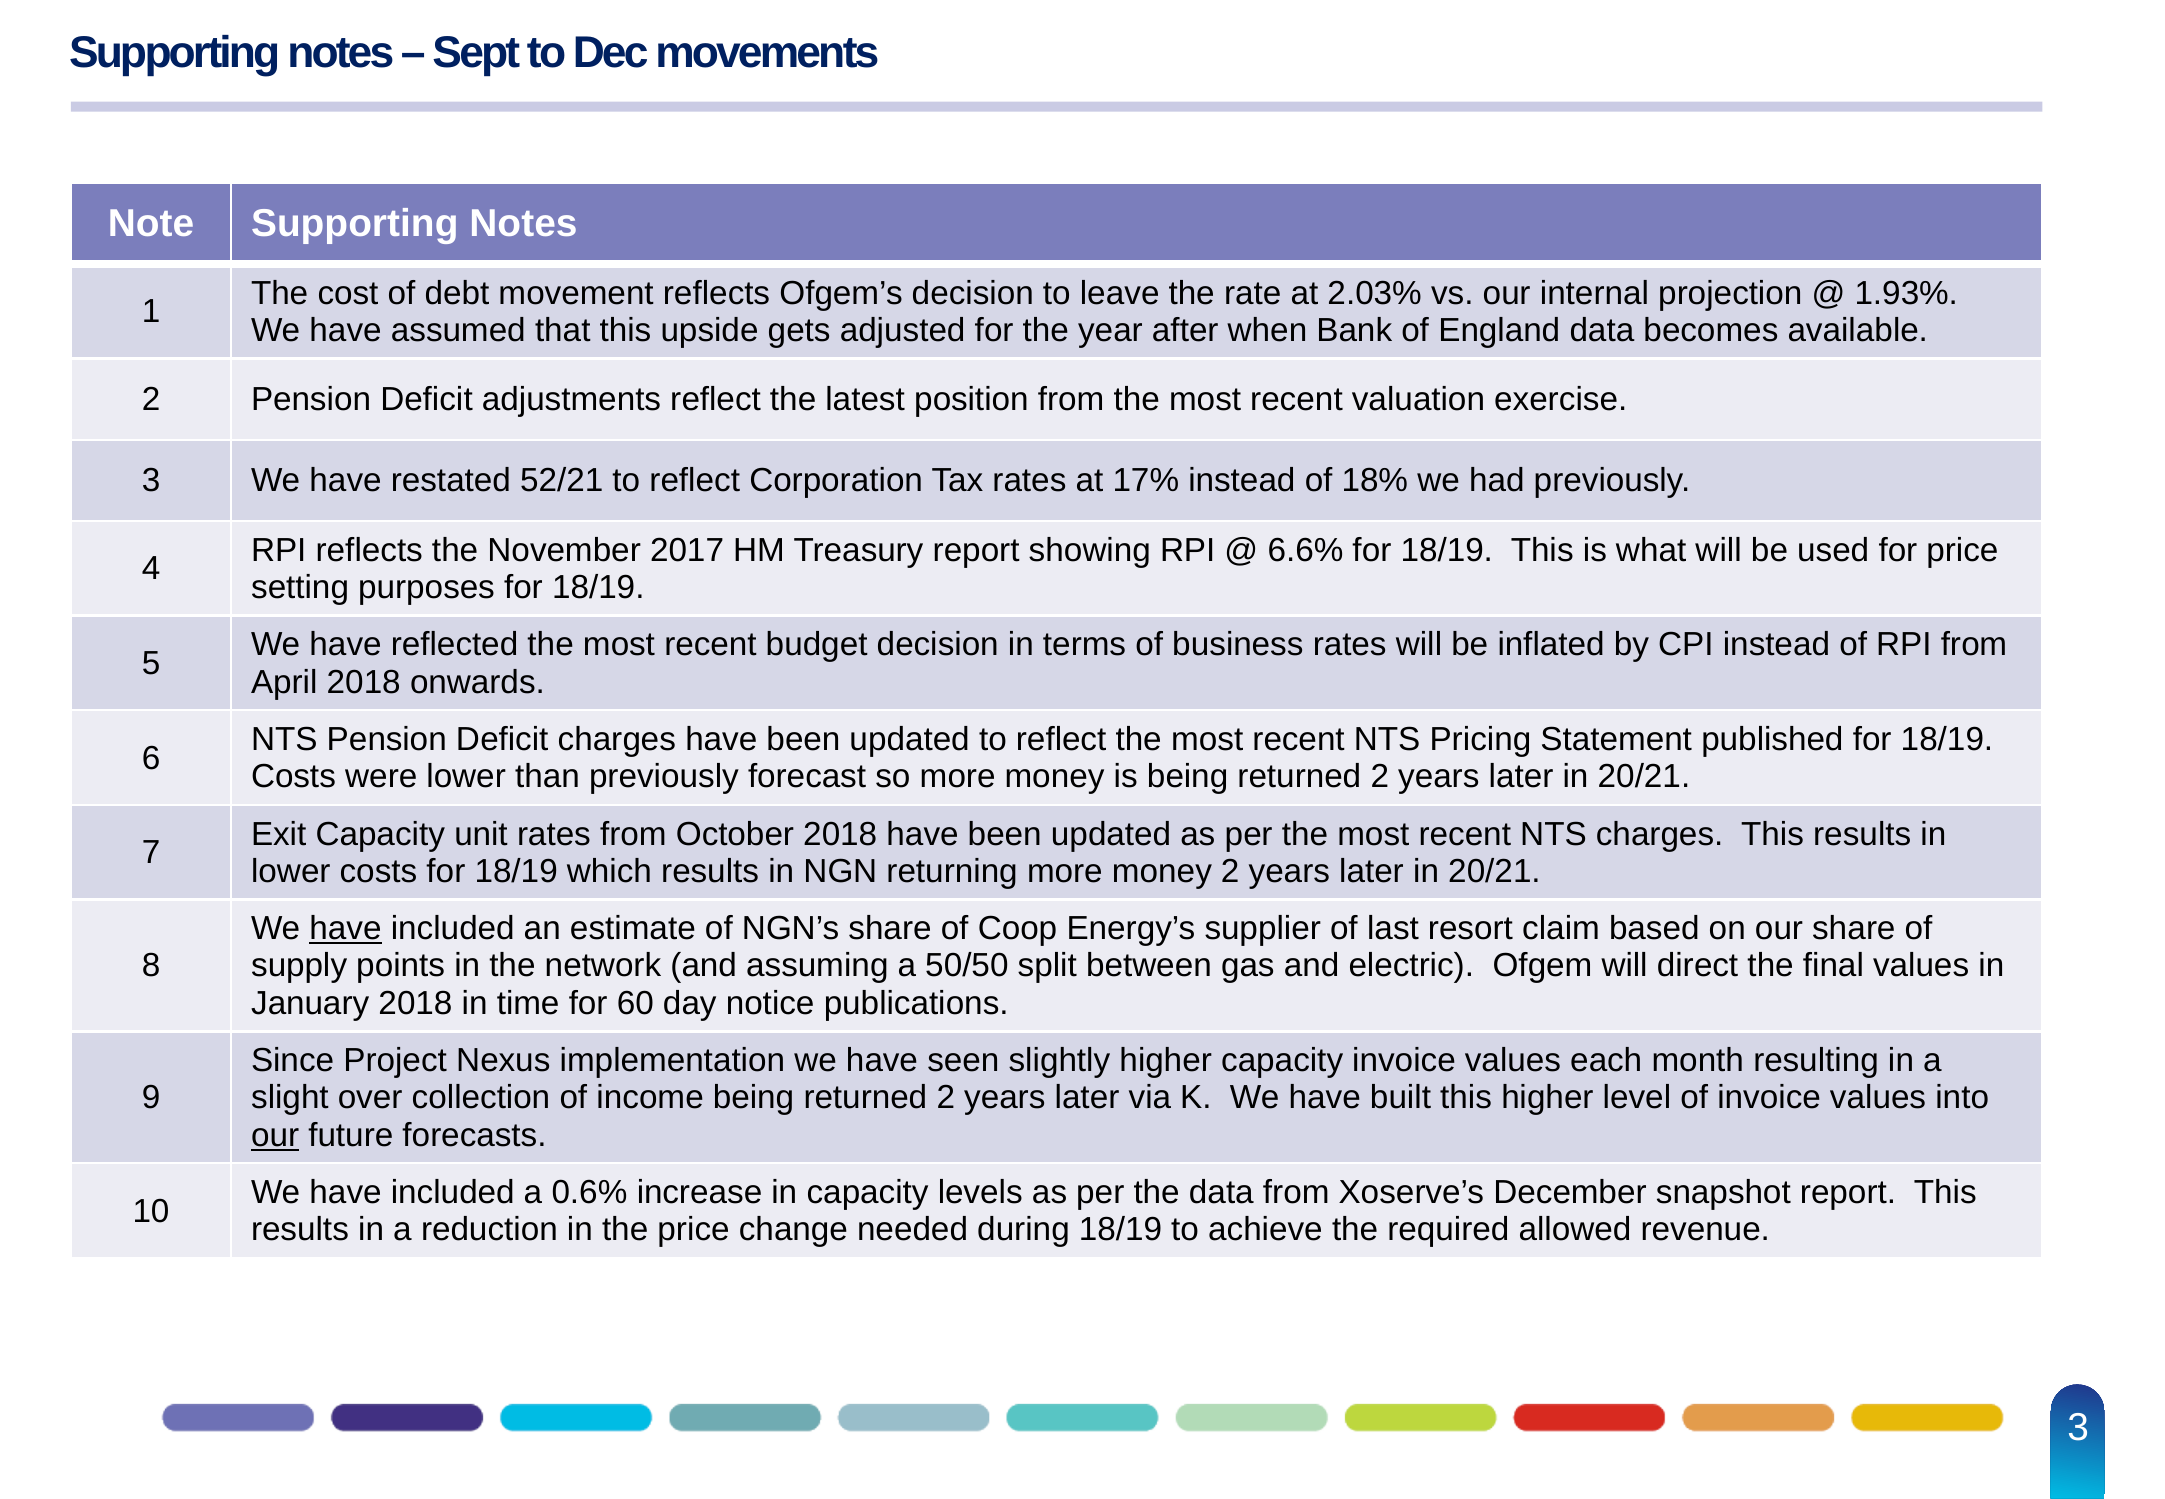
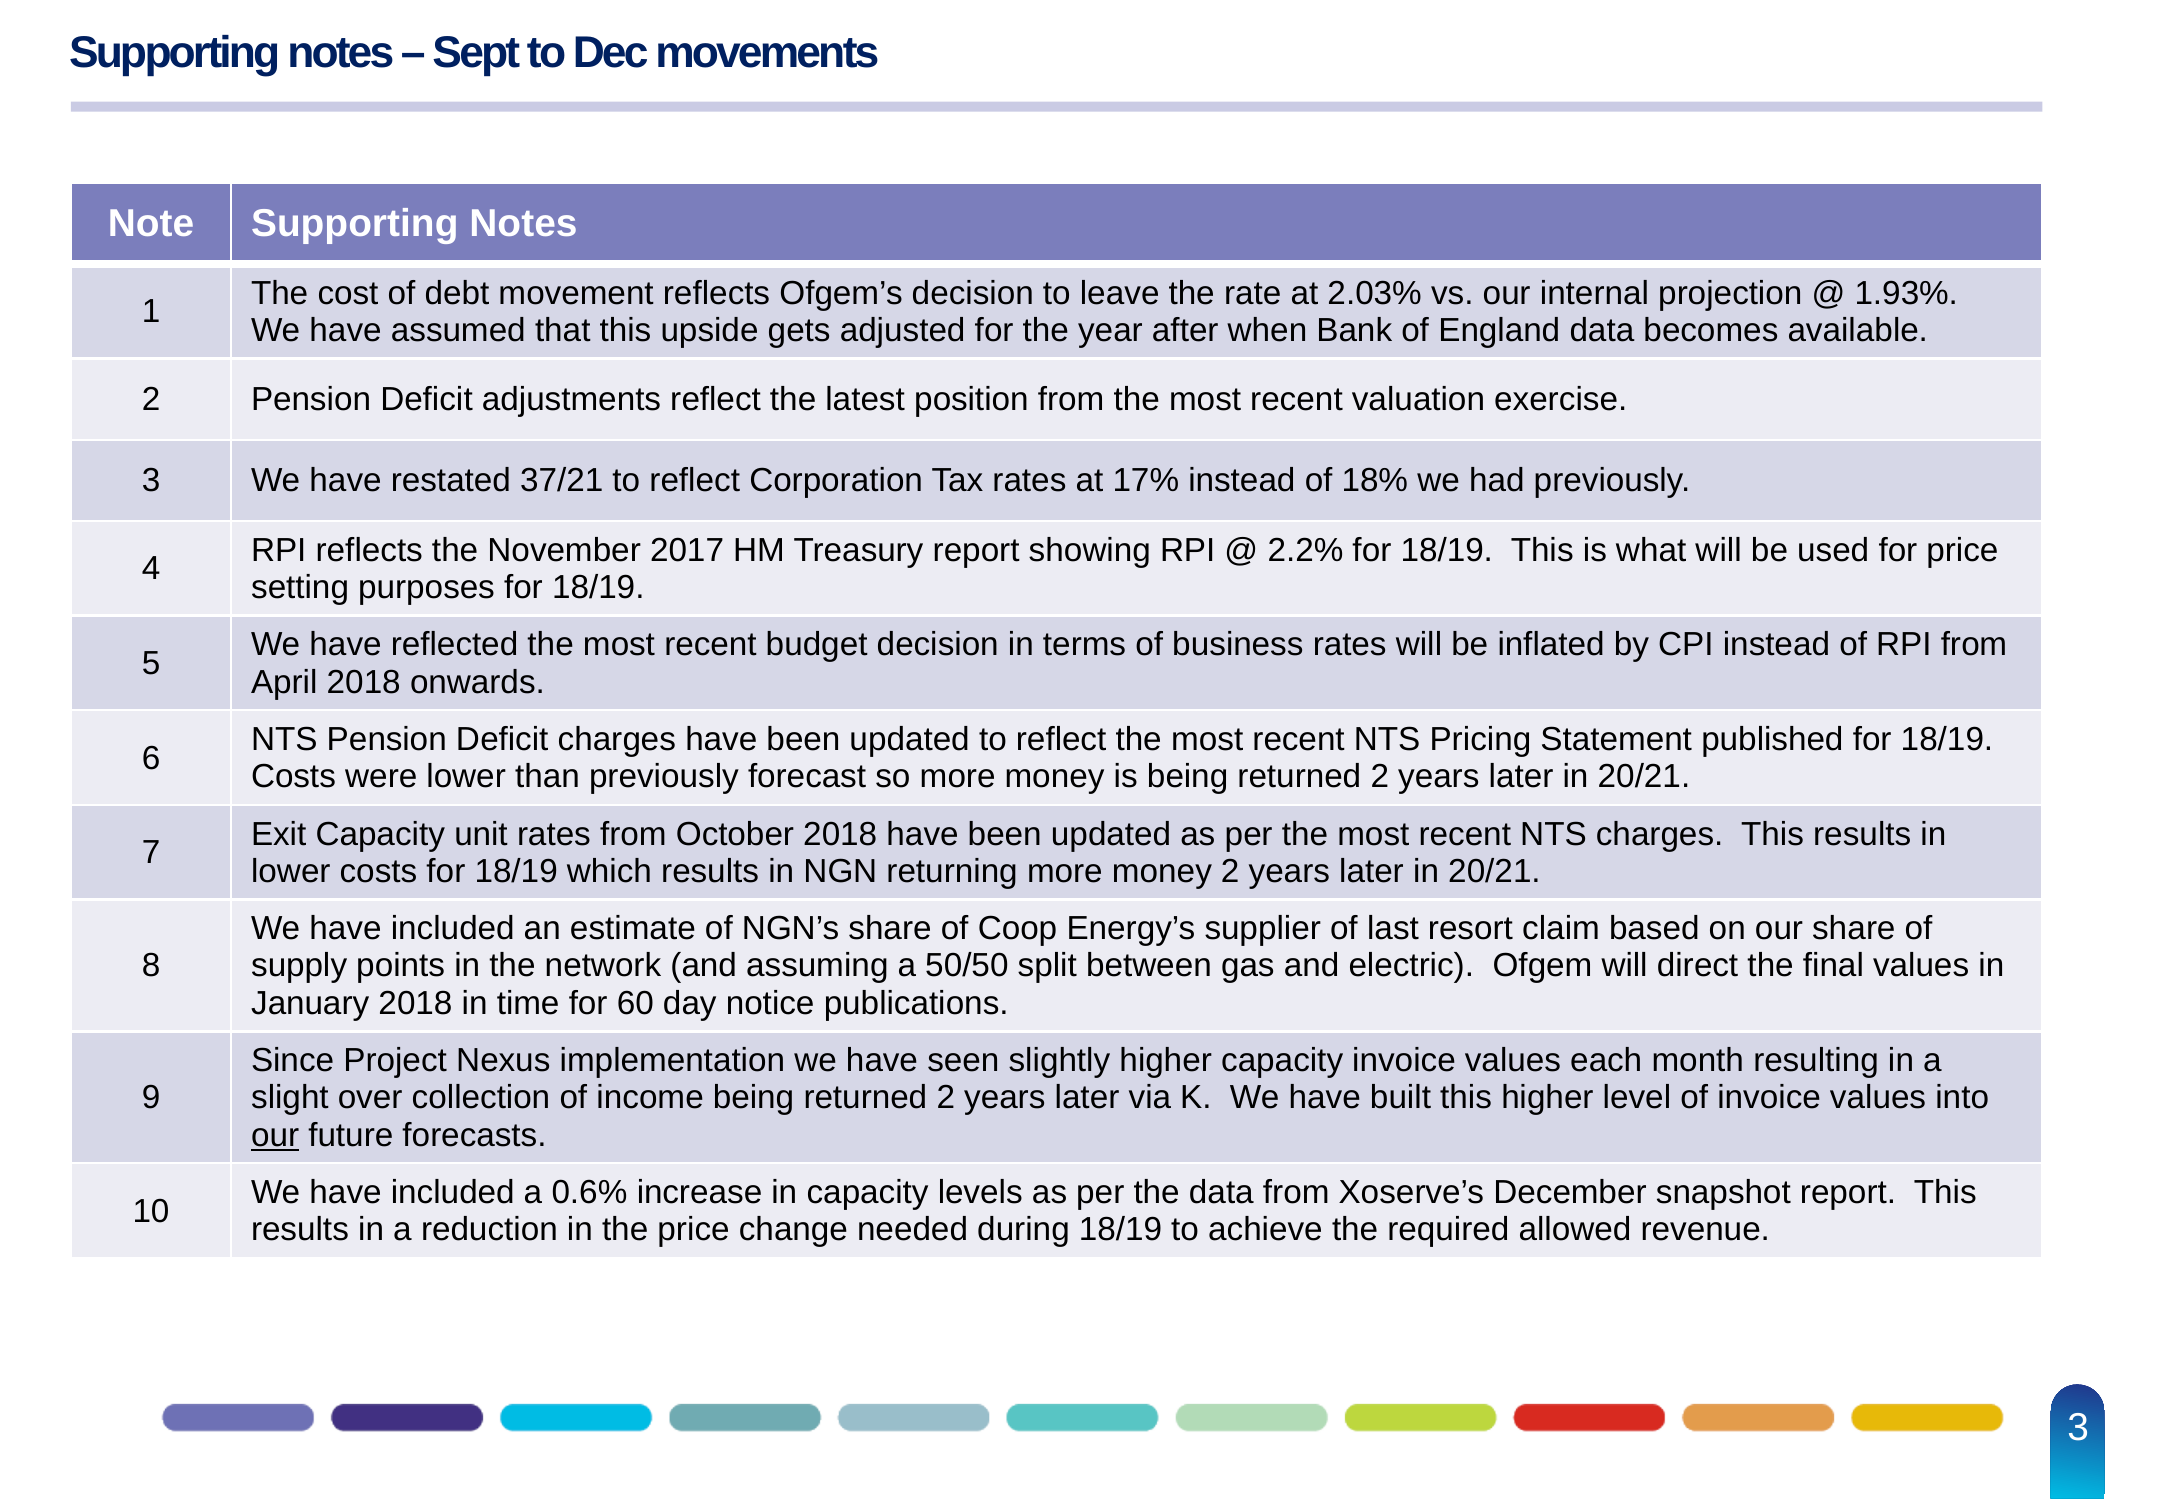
52/21: 52/21 -> 37/21 (562, 481)
6.6%: 6.6% -> 2.2% (1306, 550)
have underline: present -> none (346, 929)
